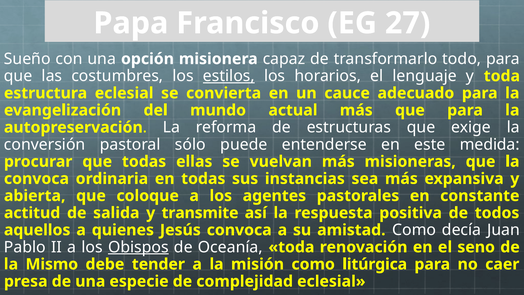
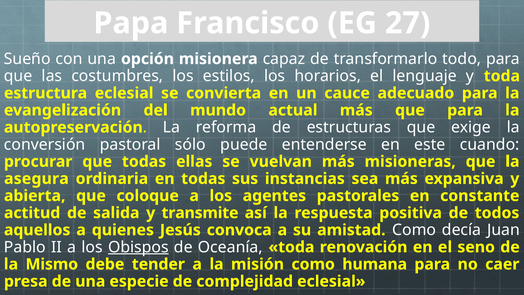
estilos underline: present -> none (229, 76)
medida: medida -> cuando (490, 144)
convoca: convoca -> asegura (36, 179)
litúrgica: litúrgica -> humana (375, 264)
